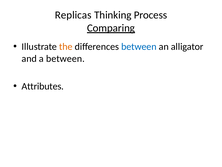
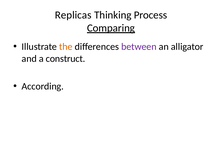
between colour: blue -> purple (139, 47)
a between: between -> construct (66, 58)
Attributes: Attributes -> According (43, 86)
